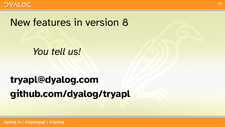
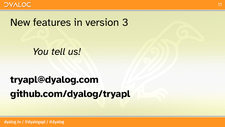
8: 8 -> 3 (125, 22)
